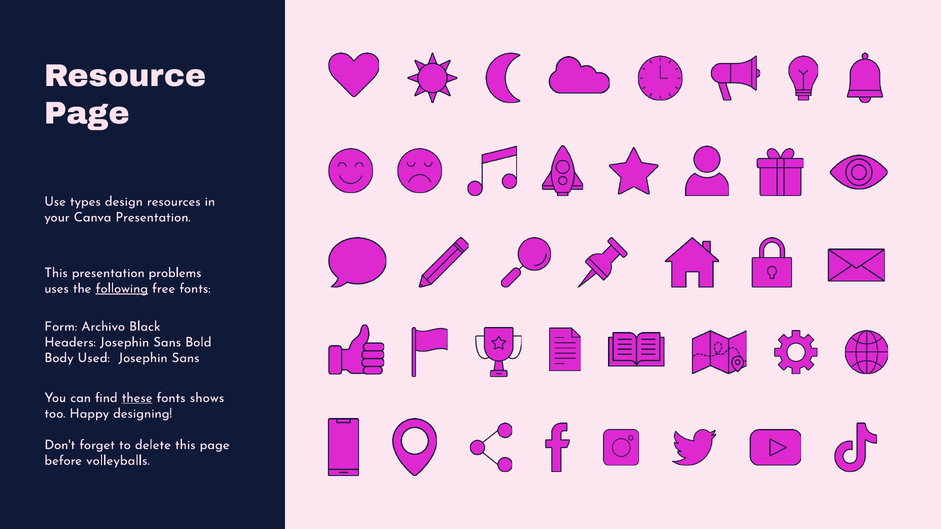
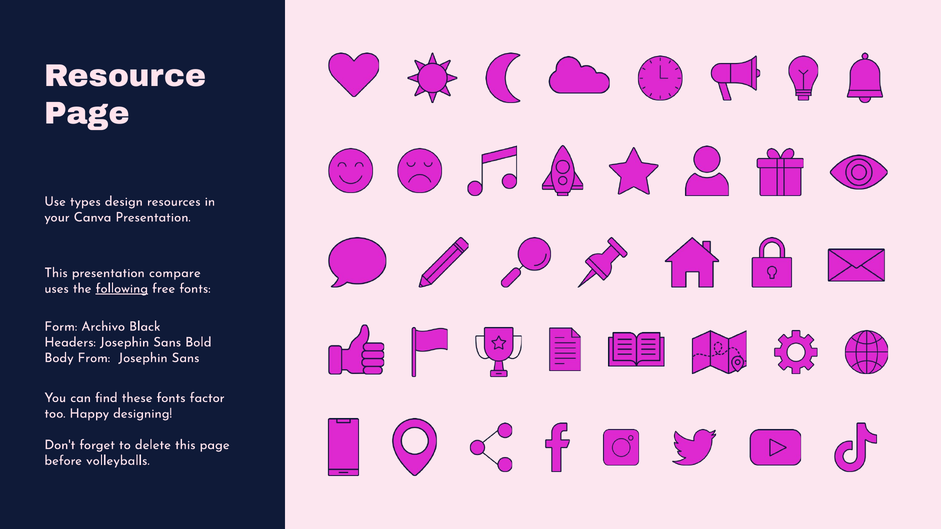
problems: problems -> compare (175, 273)
Used: Used -> From (94, 358)
these underline: present -> none (137, 398)
shows: shows -> factor (207, 398)
